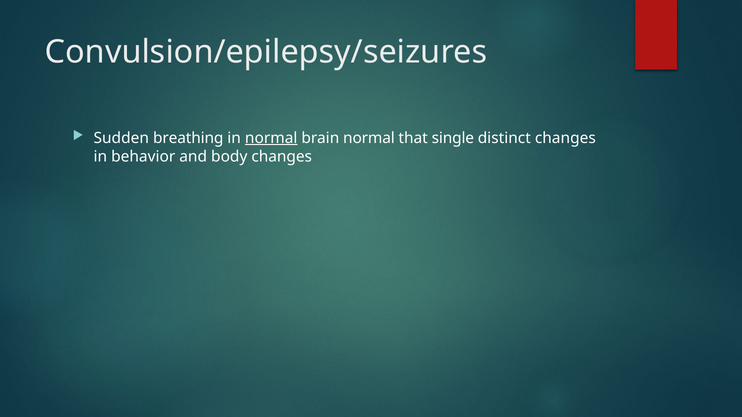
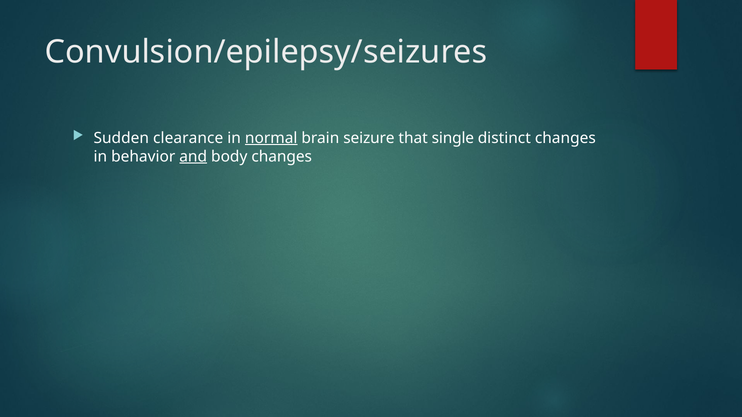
breathing: breathing -> clearance (188, 138)
brain normal: normal -> seizure (369, 138)
and underline: none -> present (193, 157)
